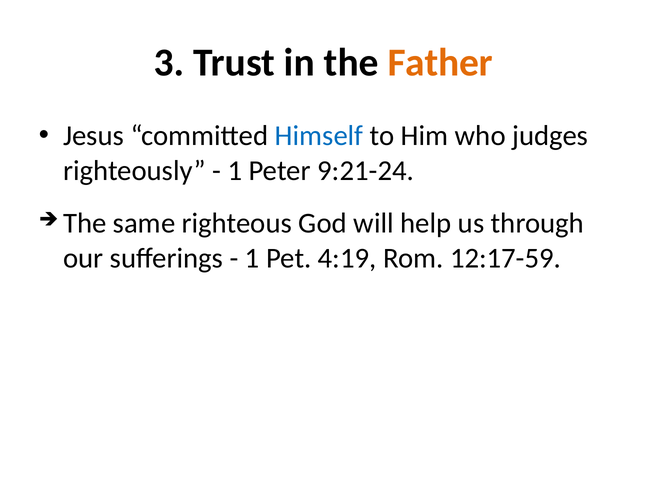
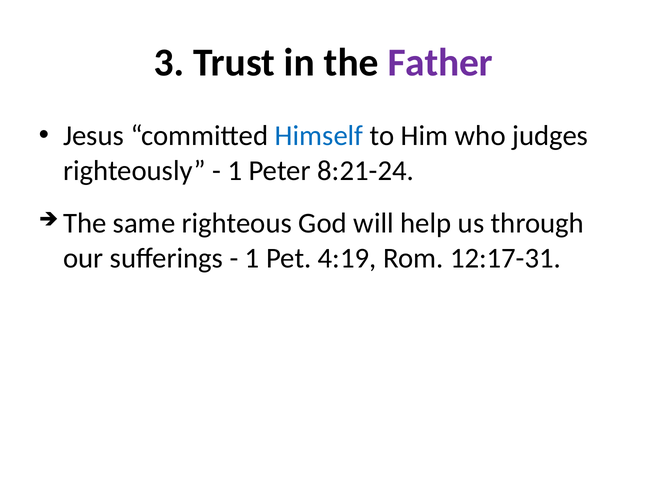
Father colour: orange -> purple (440, 63)
9:21-24: 9:21-24 -> 8:21-24 (366, 170)
12:17-59: 12:17-59 -> 12:17-31 (506, 258)
